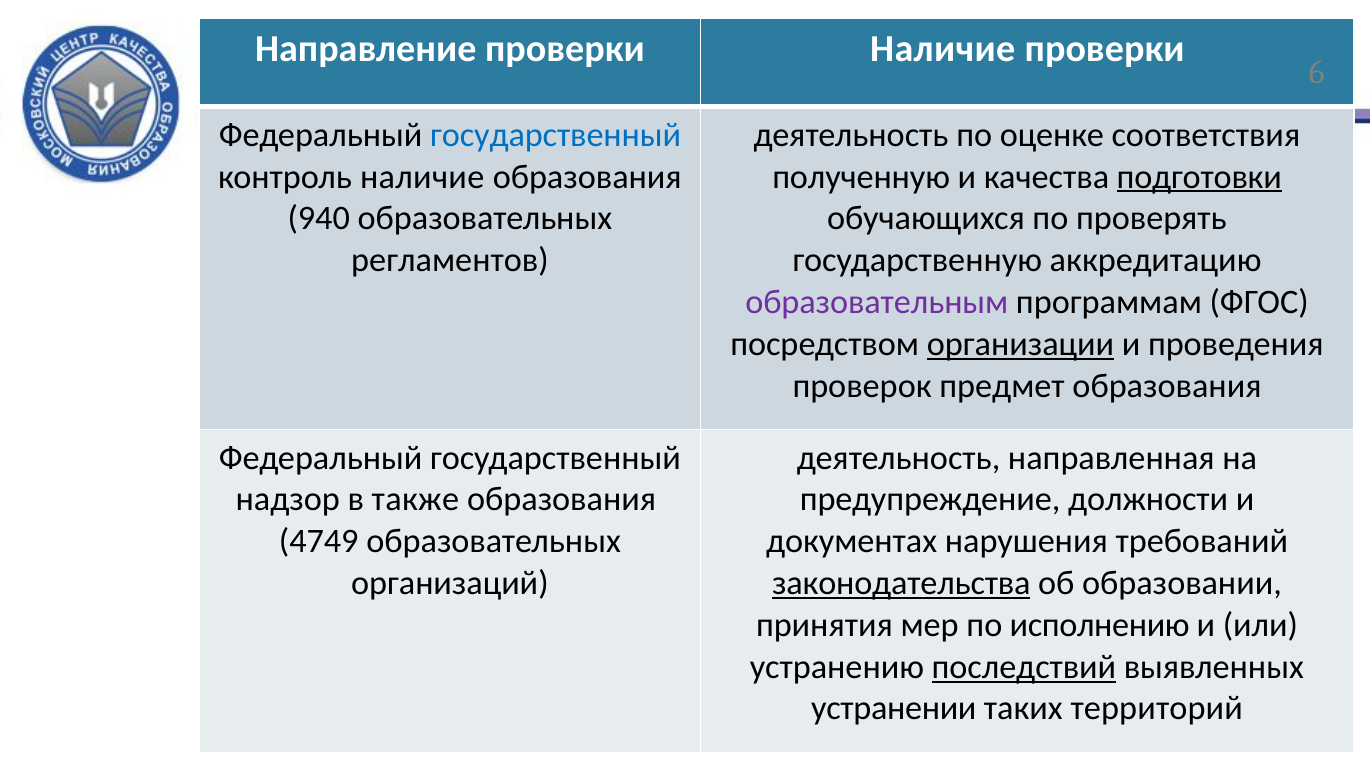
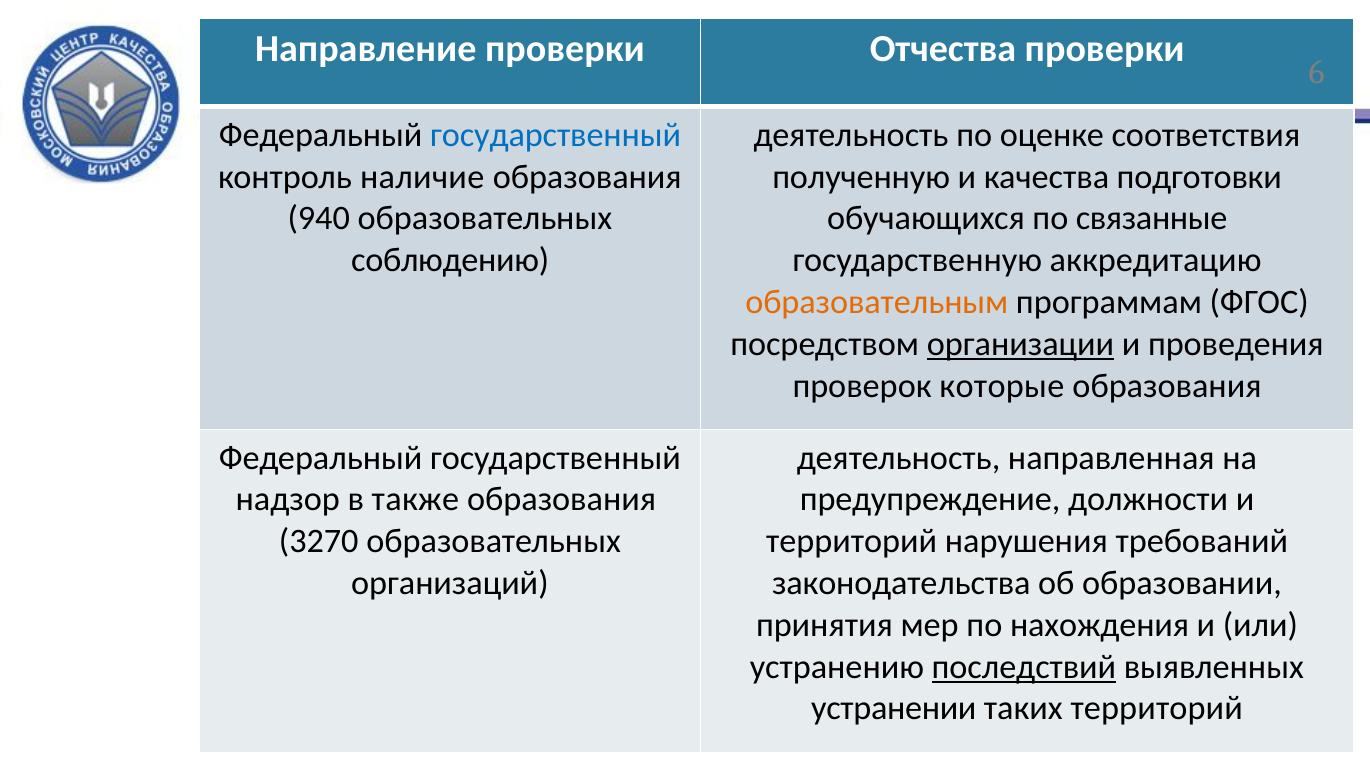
проверки Наличие: Наличие -> Отчества (943, 49)
подготовки underline: present -> none (1199, 177)
проверять: проверять -> связанные (1152, 218)
регламентов: регламентов -> соблюдению (450, 260)
образовательным colour: purple -> orange (877, 302)
предмет: предмет -> которые (1002, 386)
4749: 4749 -> 3270 (319, 541)
документах: документах -> территорий (852, 541)
законодательства underline: present -> none (901, 583)
исполнению: исполнению -> нахождения (1100, 625)
